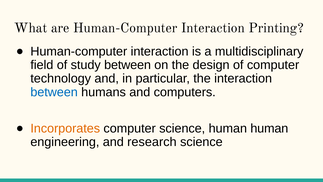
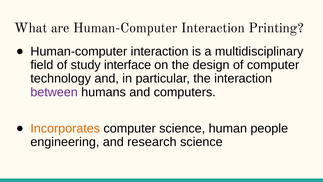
study between: between -> interface (128, 65)
between colour: blue -> purple (54, 92)
human human: human -> people (269, 128)
